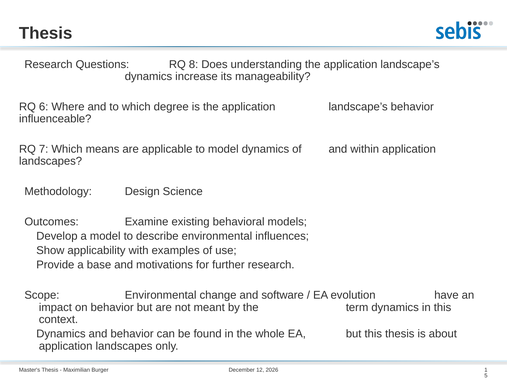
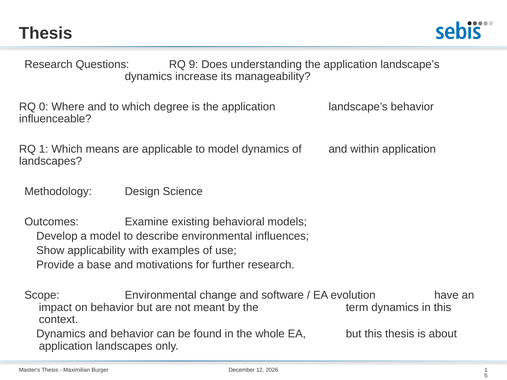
8: 8 -> 9 (194, 64)
6: 6 -> 0 (44, 107)
RQ 7: 7 -> 1 (44, 149)
